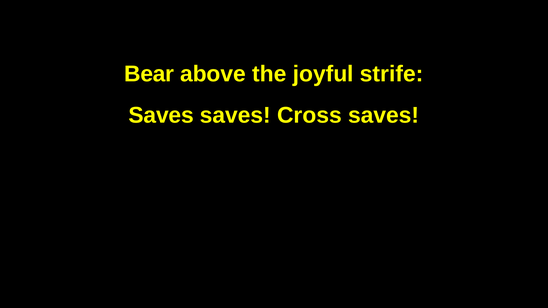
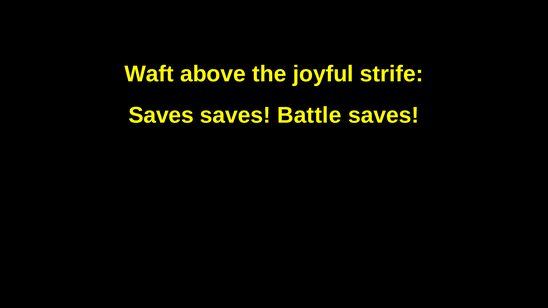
Bear: Bear -> Waft (149, 74)
Cross: Cross -> Battle (309, 115)
